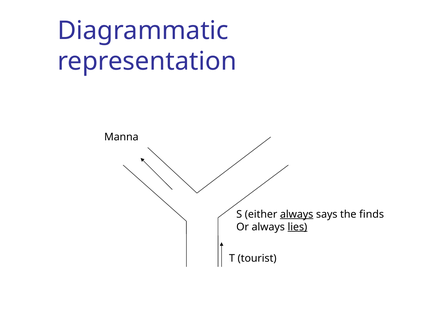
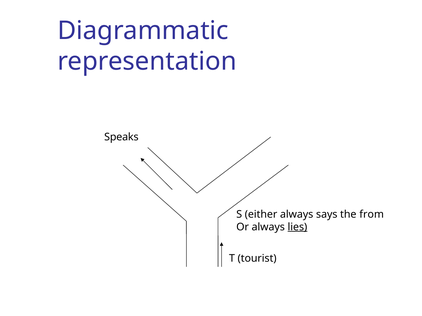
Manna: Manna -> Speaks (121, 137)
always underline: present -> none (297, 215)
finds: finds -> from (372, 215)
